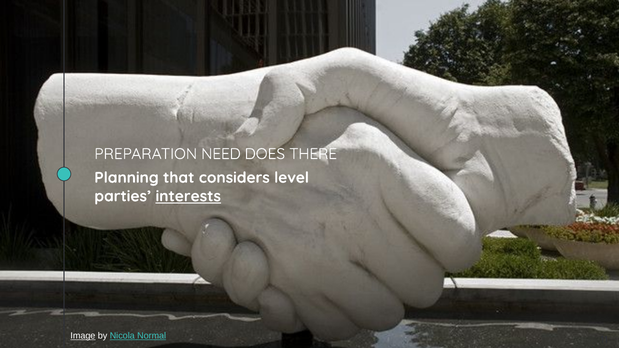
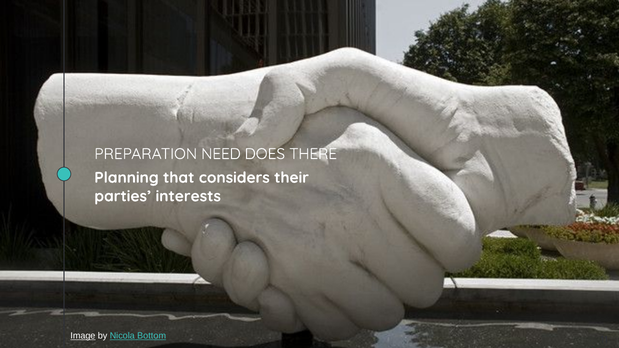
level: level -> their (292, 178)
interests underline: present -> none (188, 196)
Normal: Normal -> Bottom (152, 336)
